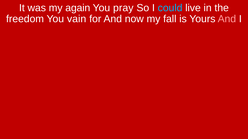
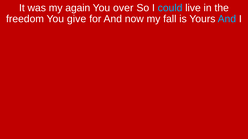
pray: pray -> over (123, 8)
vain: vain -> give (77, 19)
And colour: pink -> light blue (227, 19)
